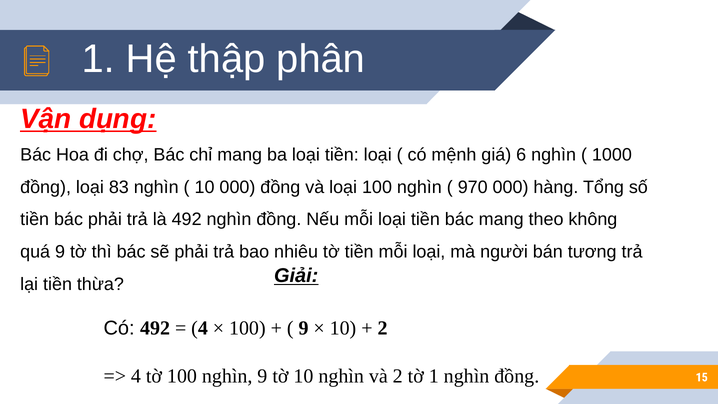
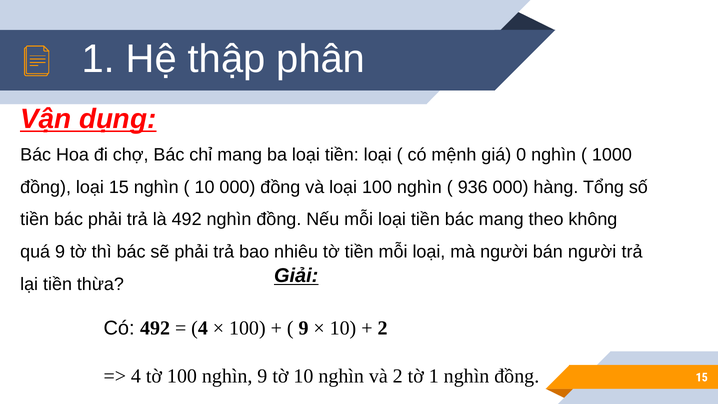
6: 6 -> 0 (521, 155)
loại 83: 83 -> 15 (119, 187)
970: 970 -> 936 (473, 187)
bán tương: tương -> người (592, 252)
